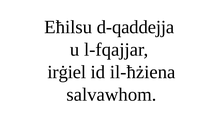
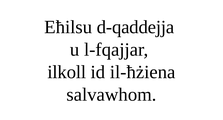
irġiel: irġiel -> ilkoll (67, 72)
